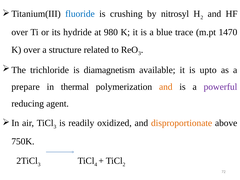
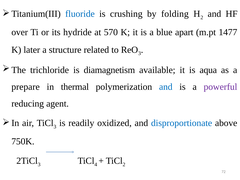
nitrosyl: nitrosyl -> folding (175, 14)
980: 980 -> 570 (111, 32)
trace: trace -> apart (184, 32)
1470: 1470 -> 1477 (228, 32)
K over: over -> later (32, 50)
upto: upto -> aqua (208, 70)
and colour: orange -> blue (166, 87)
disproportionate colour: orange -> blue (182, 123)
